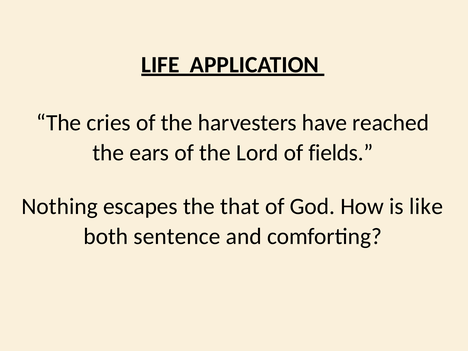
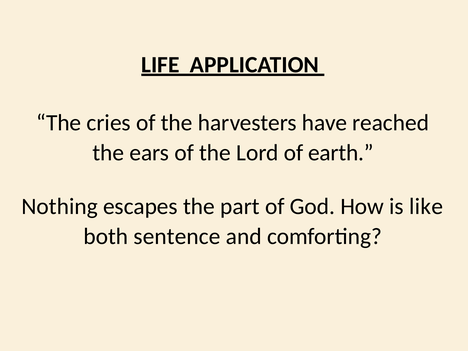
fields: fields -> earth (341, 153)
that: that -> part (240, 206)
